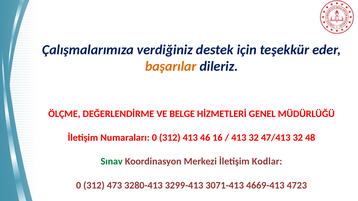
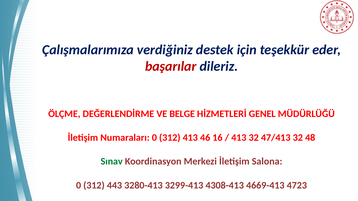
başarılar colour: orange -> red (171, 66)
Kodlar: Kodlar -> Salona (267, 162)
473: 473 -> 443 (114, 186)
3071-413: 3071-413 -> 4308-413 (225, 186)
